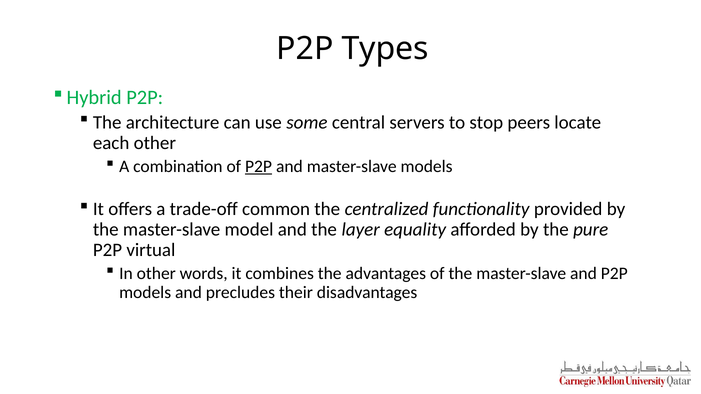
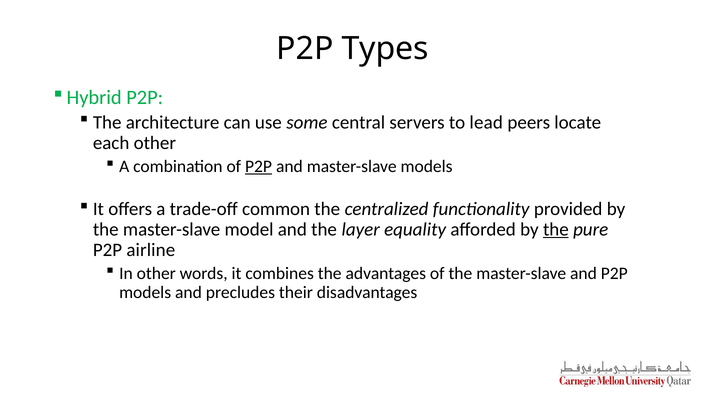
stop: stop -> lead (486, 123)
the underline: none -> present (556, 230)
virtual: virtual -> airline (151, 250)
